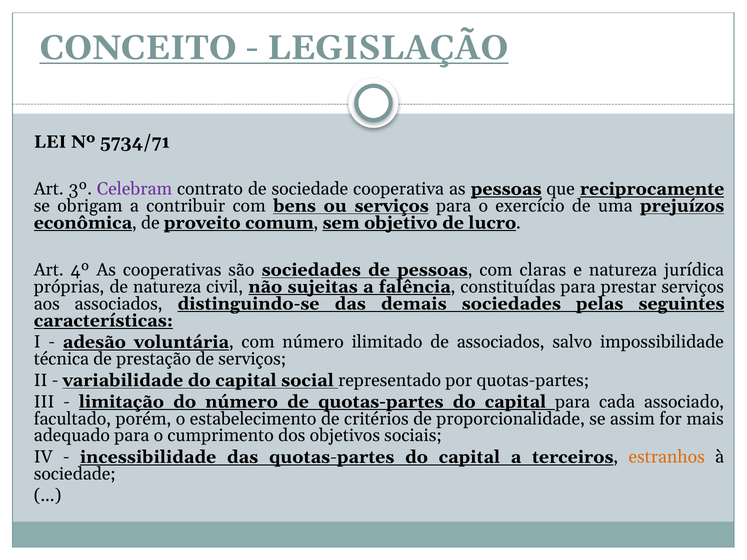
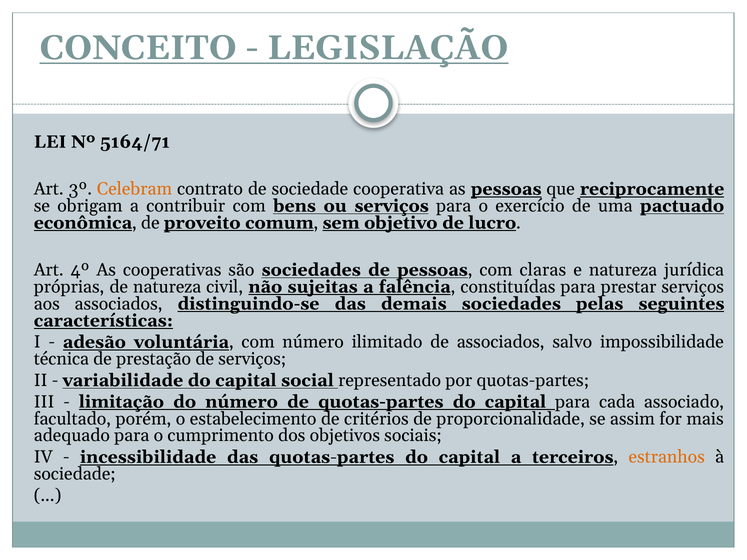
5734/71: 5734/71 -> 5164/71 (135, 142)
Celebram colour: purple -> orange (134, 189)
prejuízos: prejuízos -> pactuado (682, 206)
